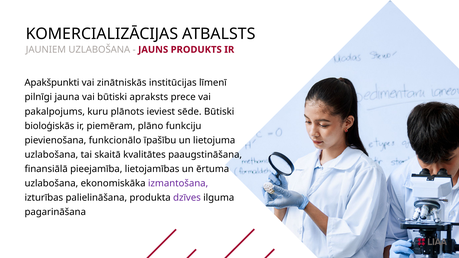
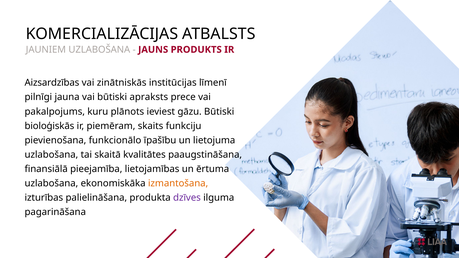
Apakšpunkti: Apakšpunkti -> Aizsardzības (52, 83)
sēde: sēde -> gāzu (190, 112)
plāno: plāno -> skaits (151, 126)
izmantošana colour: purple -> orange (178, 183)
